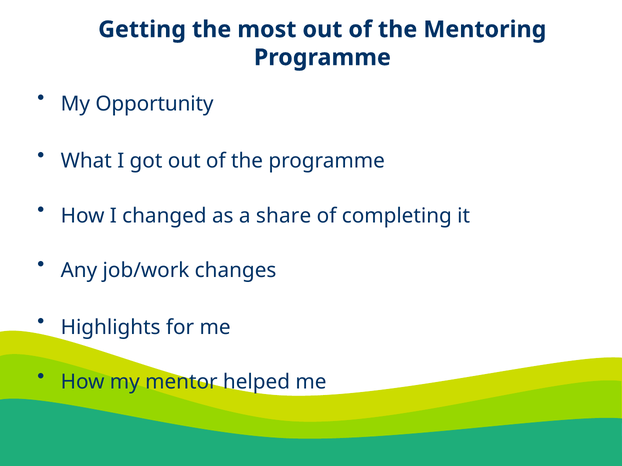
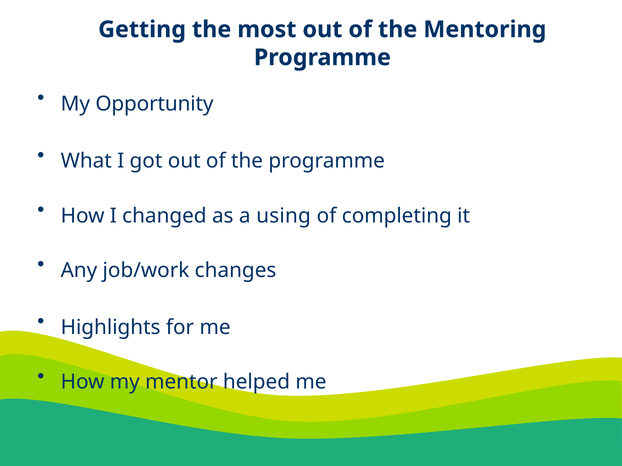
share: share -> using (284, 216)
